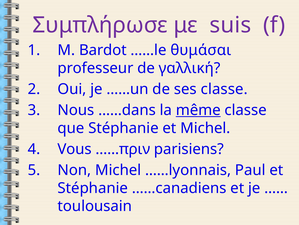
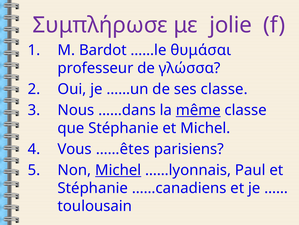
suis: suis -> jolie (231, 25)
γαλλική: γαλλική -> γλώσσα (190, 68)
……πριν: ……πριν -> ……êtes (123, 149)
Michel underline: none -> present (118, 170)
